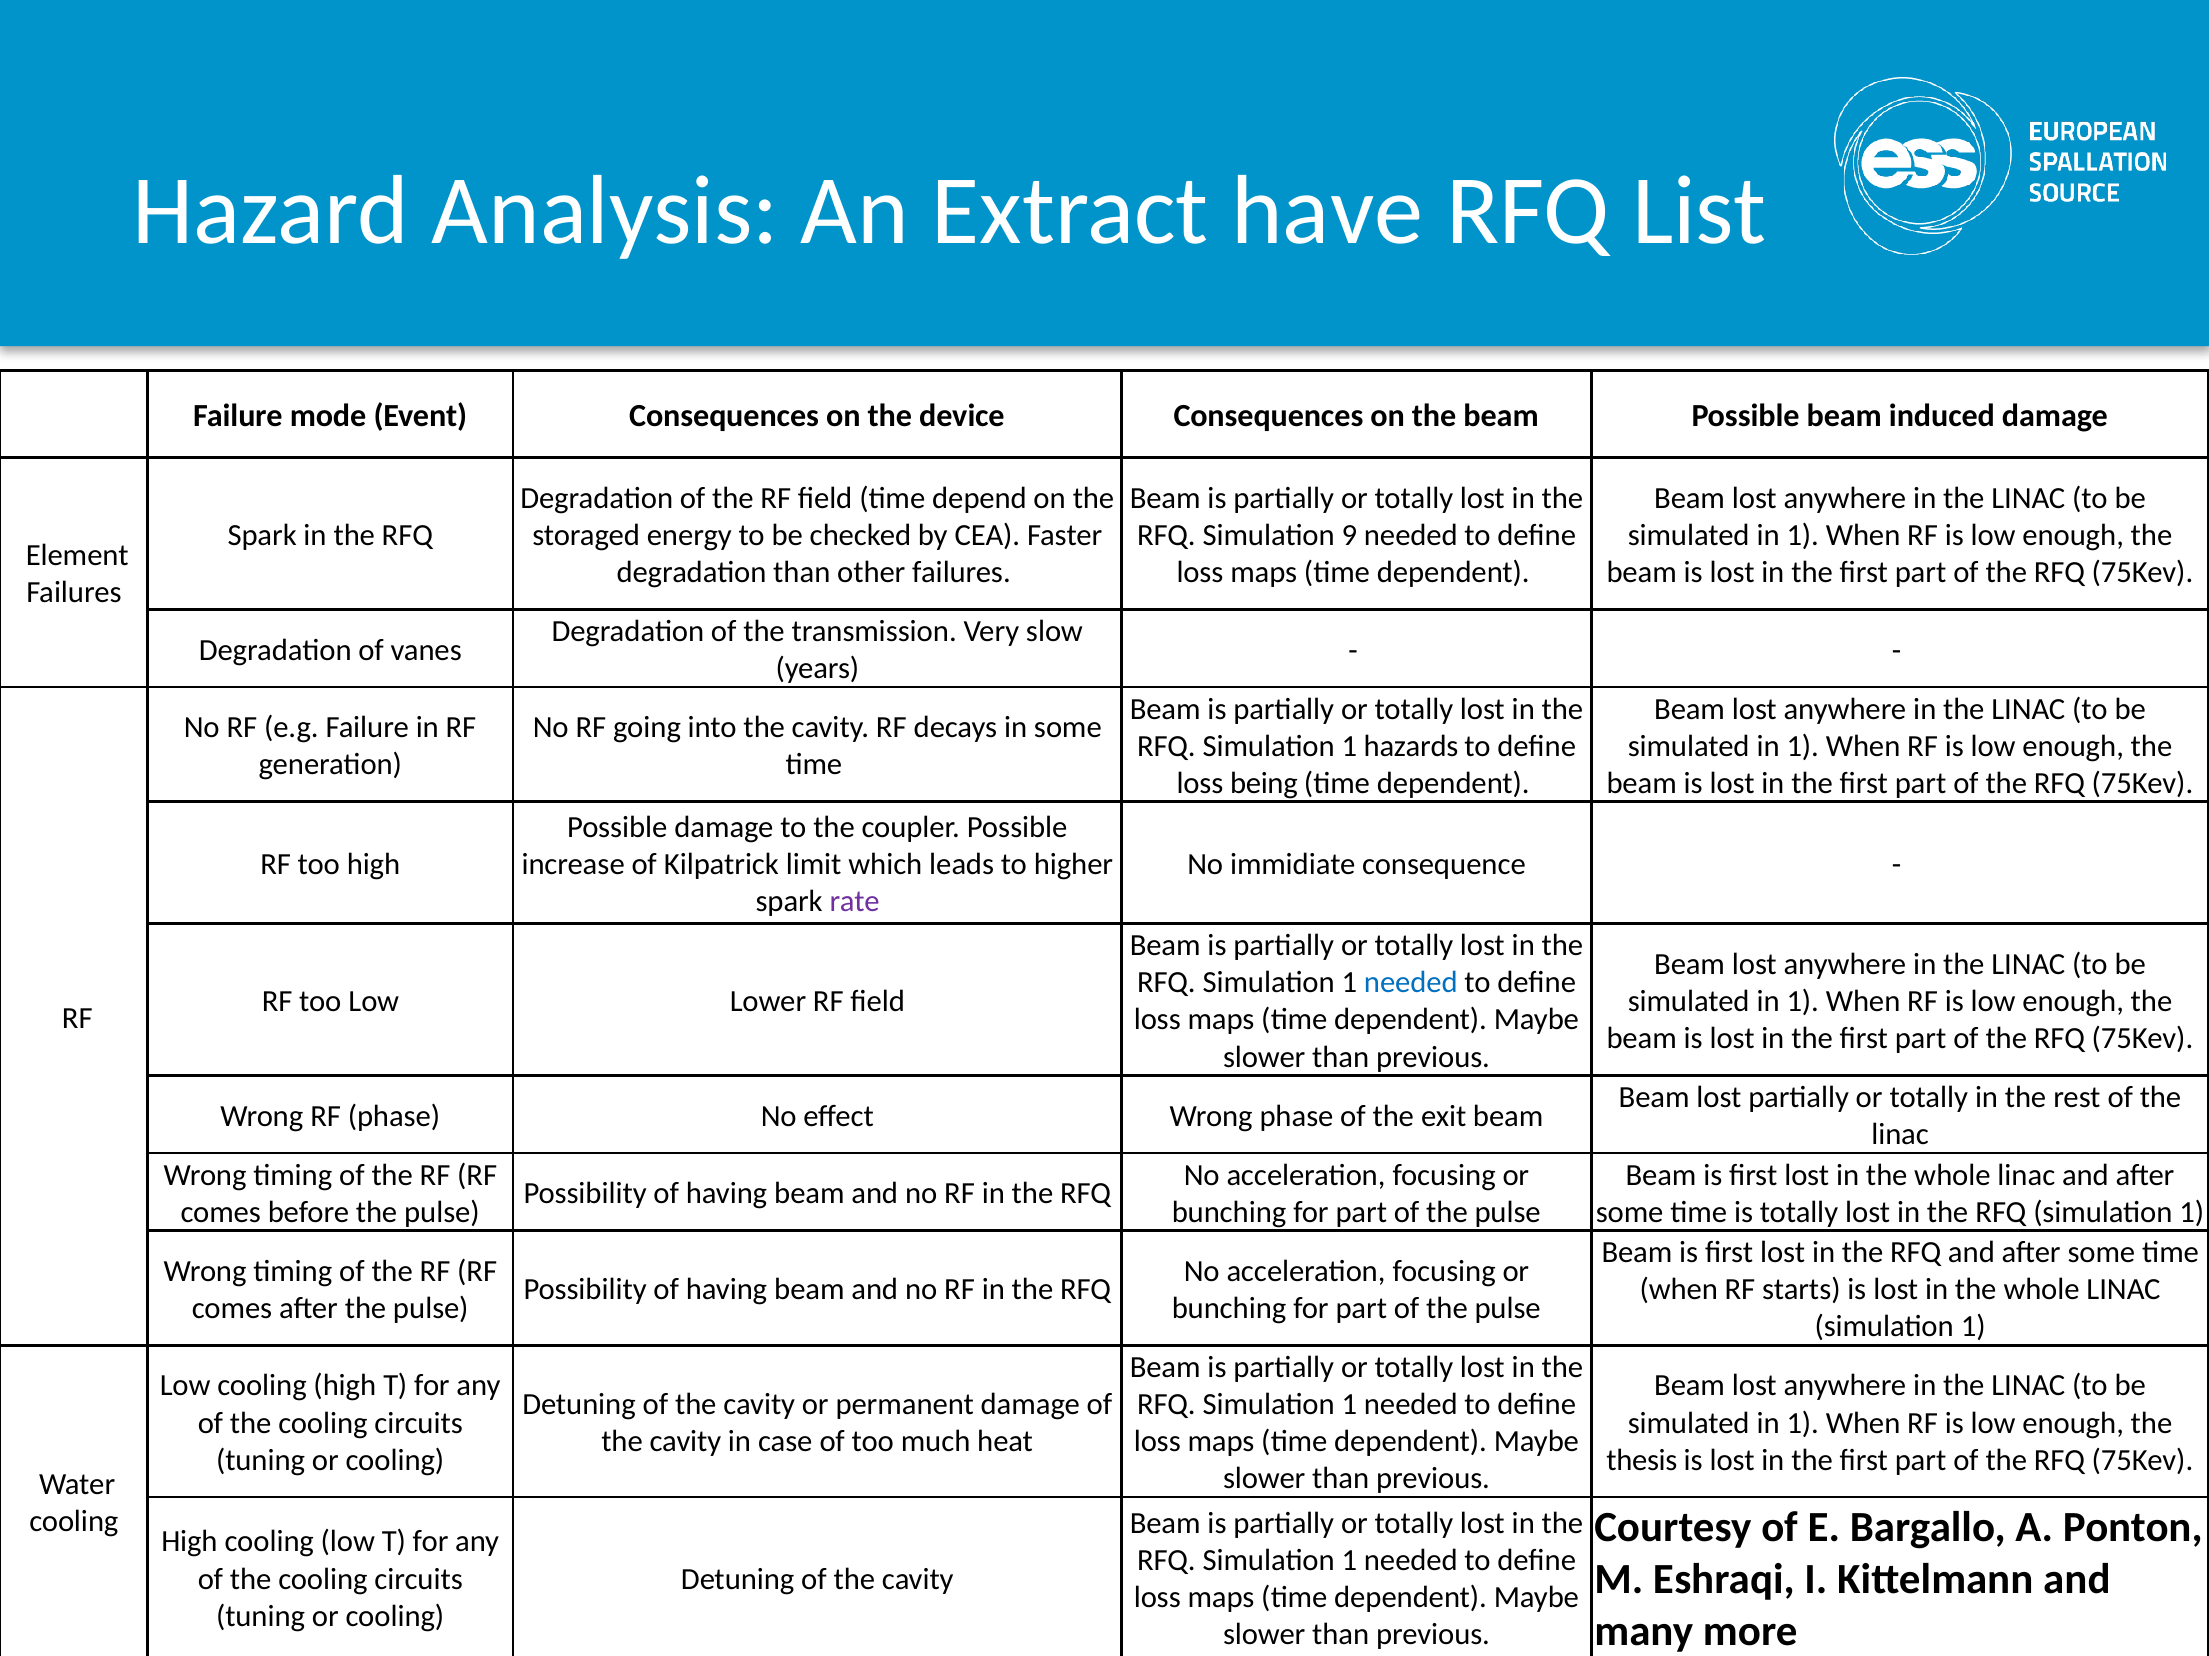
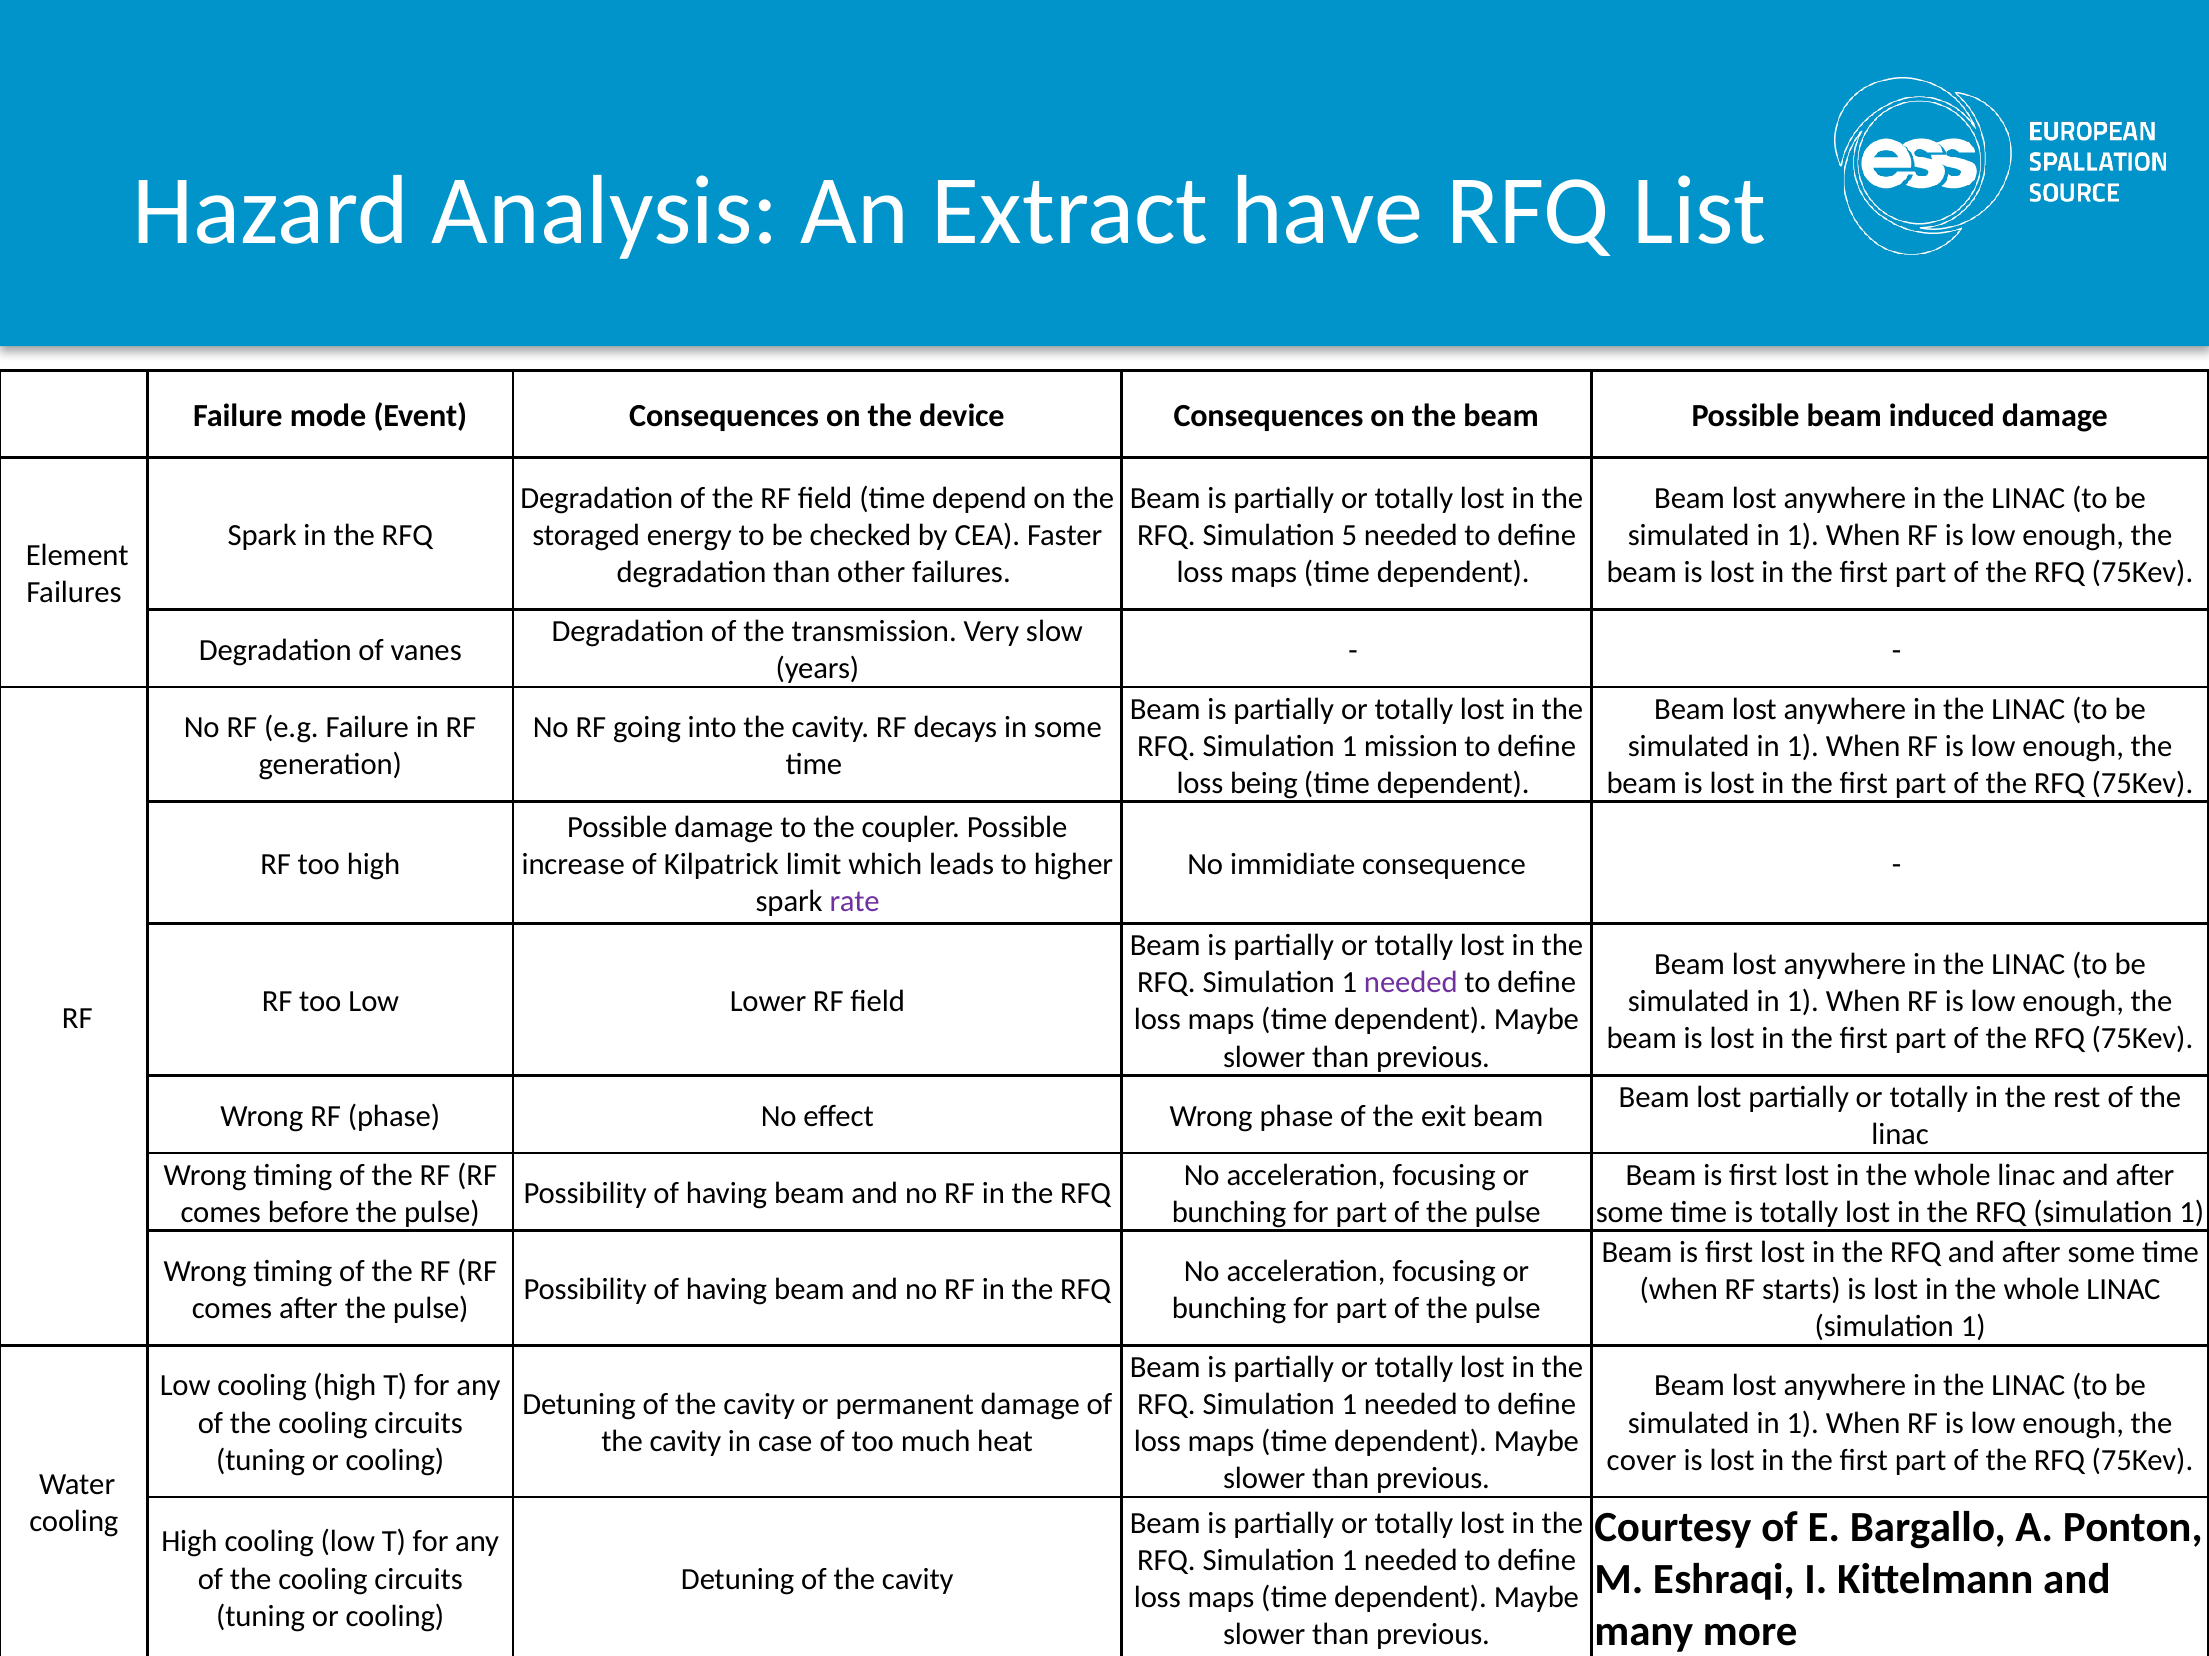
9: 9 -> 5 (1349, 535)
hazards: hazards -> mission (1411, 746)
needed colour: blue -> purple (1411, 983)
thesis: thesis -> cover (1642, 1461)
